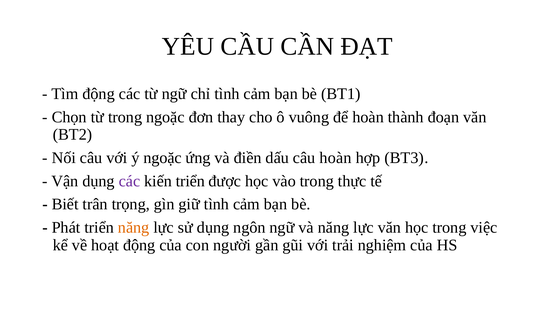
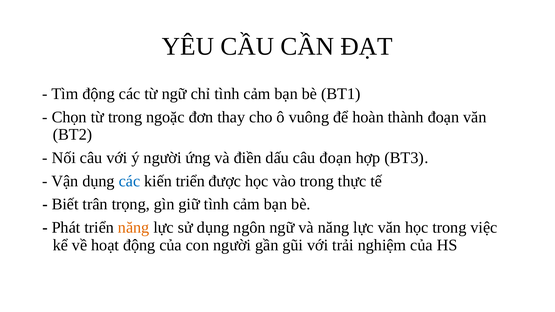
ý ngoặc: ngoặc -> người (163, 158)
câu hoàn: hoàn -> đoạn (335, 158)
các colour: purple -> blue (129, 181)
